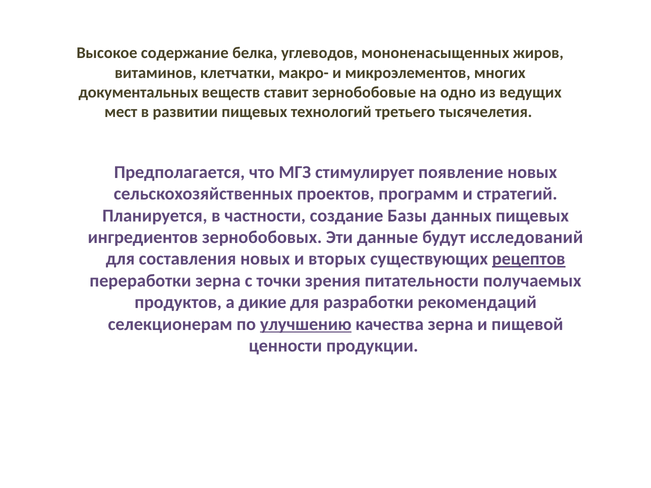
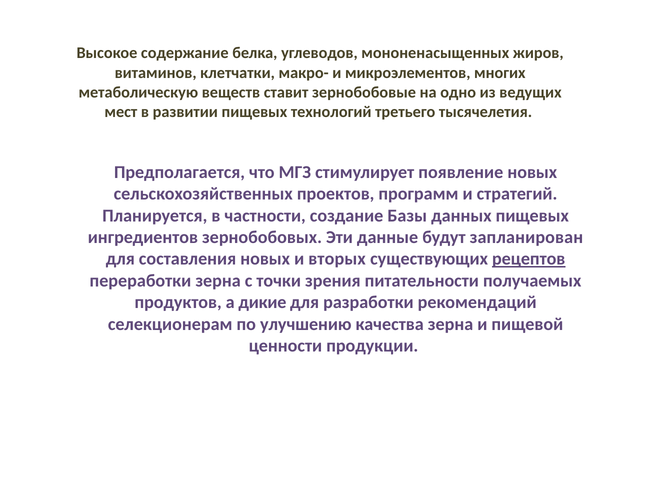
документальных: документальных -> метаболическую (138, 92)
исследований: исследований -> запланирован (526, 237)
улучшению underline: present -> none (306, 324)
